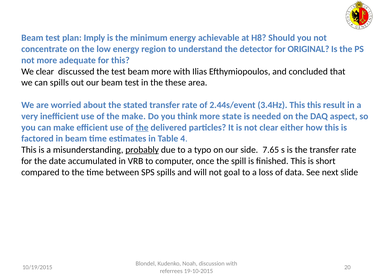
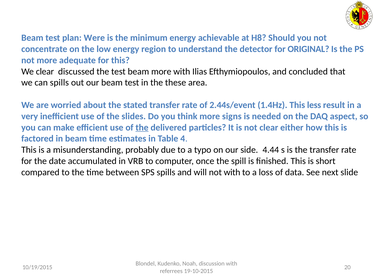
Imply: Imply -> Were (94, 38)
3.4Hz: 3.4Hz -> 1.4Hz (272, 105)
This this: this -> less (314, 105)
the make: make -> slides (134, 116)
state: state -> signs (232, 116)
probably underline: present -> none (142, 150)
7.65: 7.65 -> 4.44 (271, 150)
not goal: goal -> with (232, 172)
